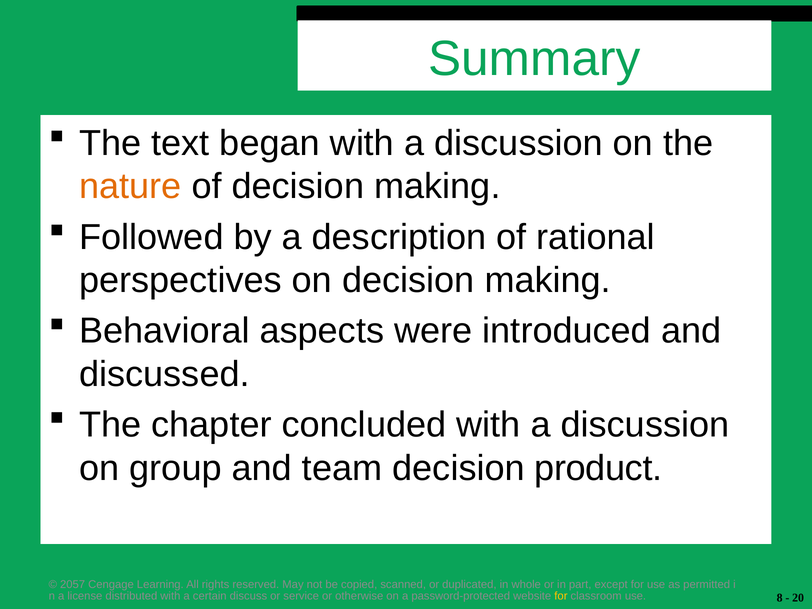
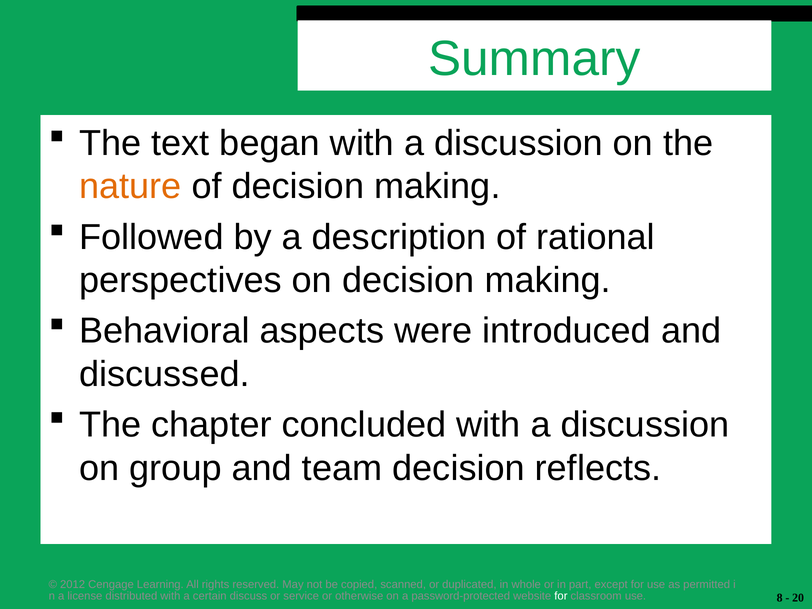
product: product -> reflects (598, 468)
2057: 2057 -> 2012 (73, 585)
for colour: yellow -> white (561, 596)
